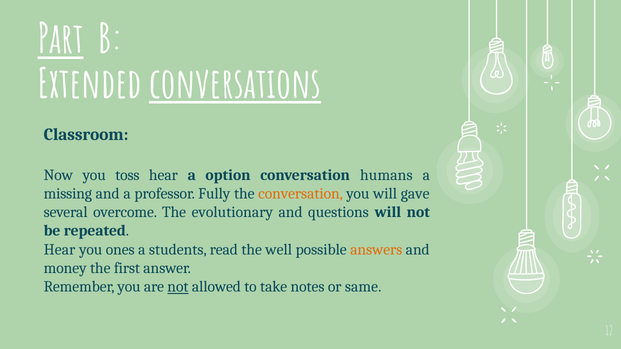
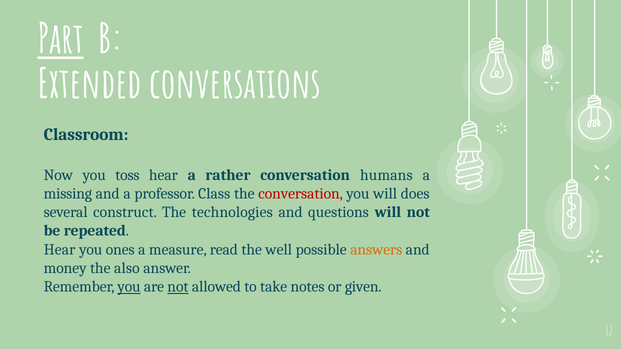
conversations underline: present -> none (235, 85)
option: option -> rather (228, 175)
Fully: Fully -> Class (214, 194)
conversation colour: orange -> red (301, 194)
gave: gave -> does (415, 194)
overcome: overcome -> construct (125, 212)
evolutionary: evolutionary -> technologies (232, 212)
students: students -> measure (178, 250)
first: first -> also (127, 268)
you underline: none -> present (129, 287)
same: same -> given (363, 287)
